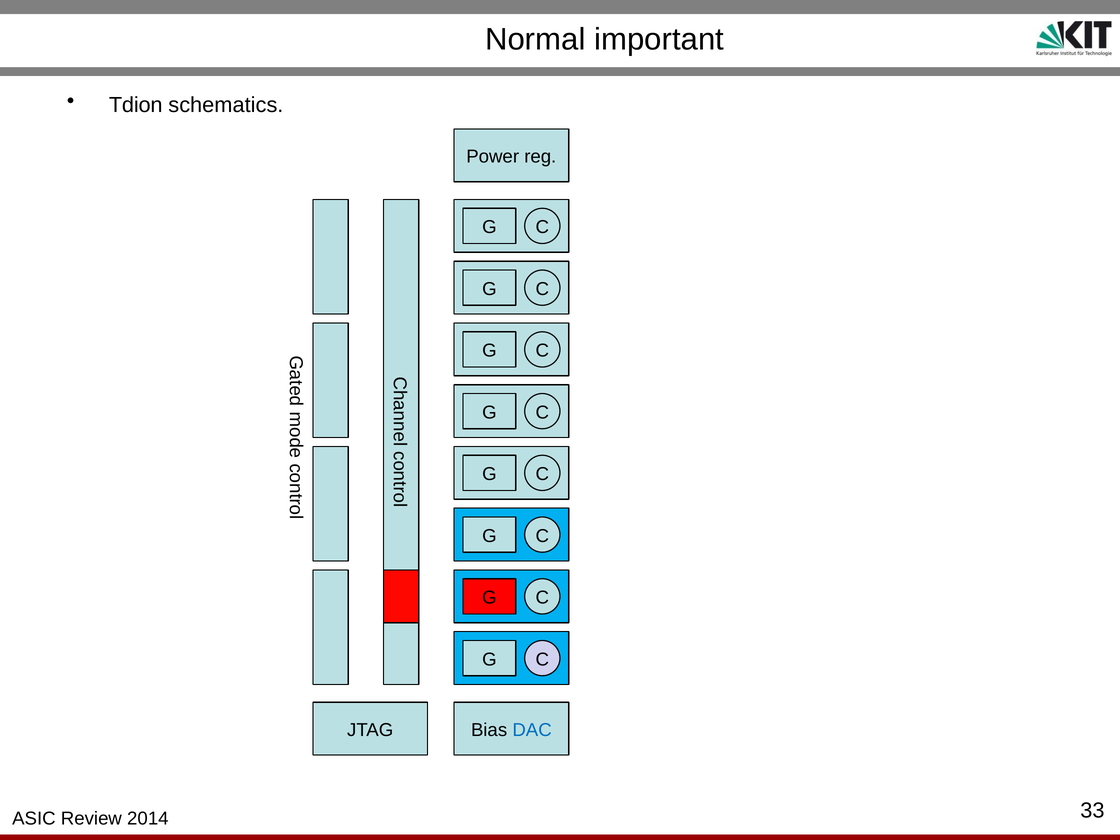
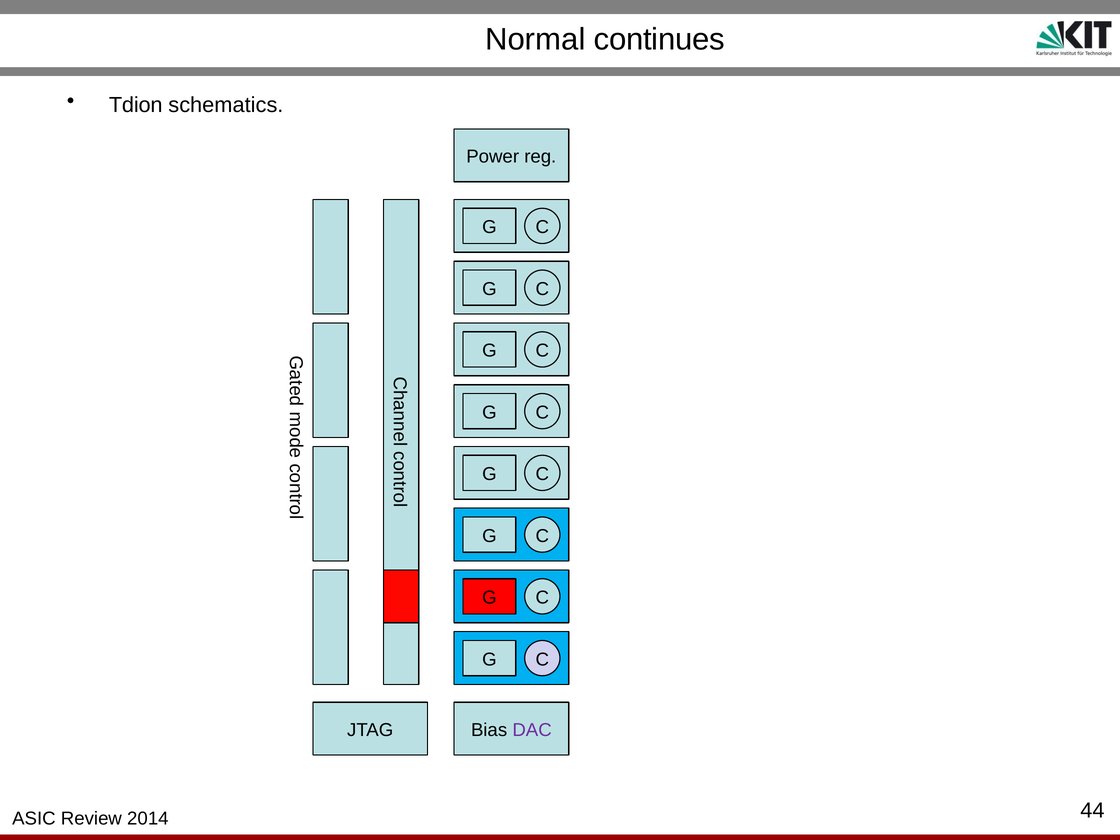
important: important -> continues (659, 39)
DAC colour: blue -> purple (532, 730)
33: 33 -> 44 (1092, 811)
